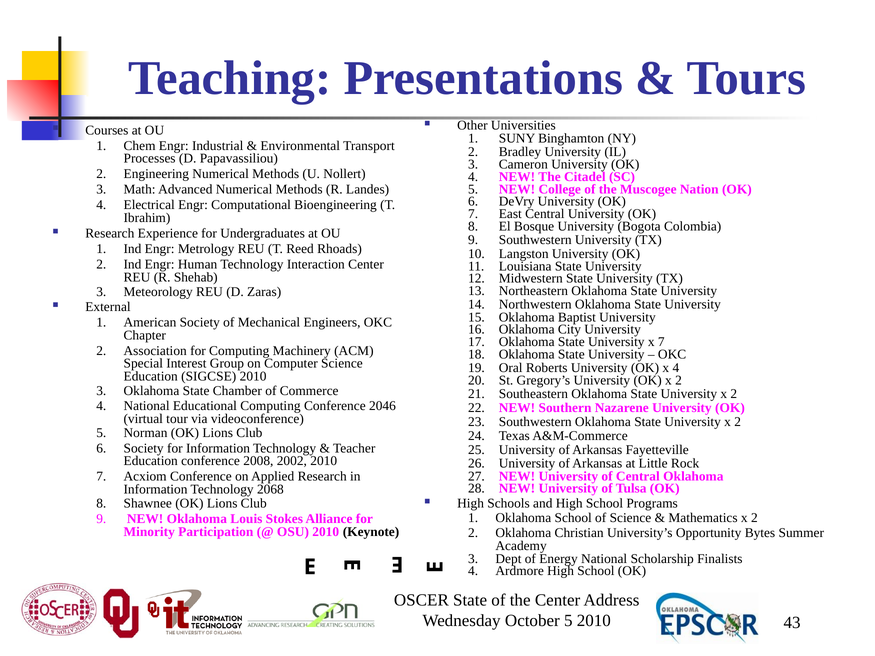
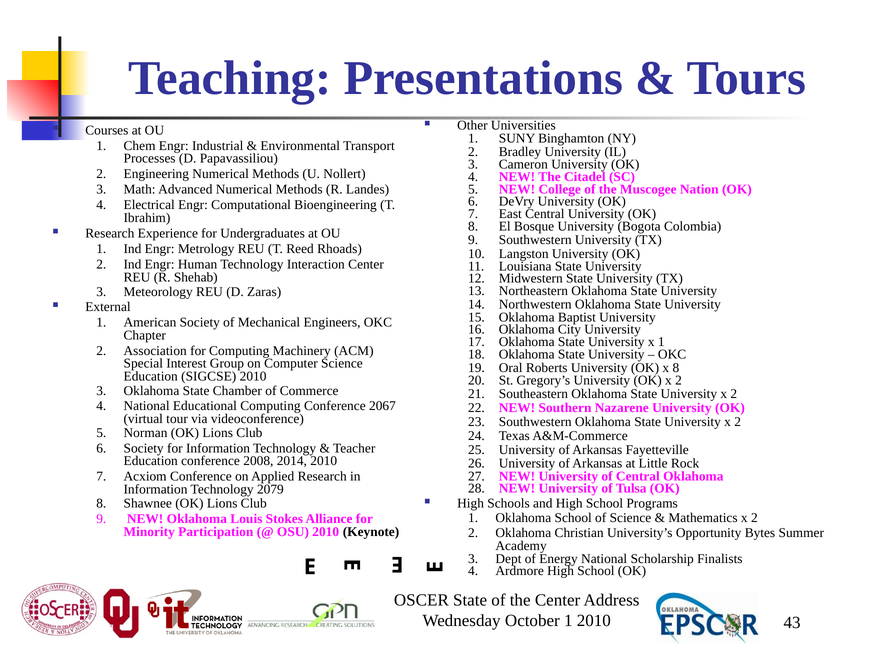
x 7: 7 -> 1 (661, 342)
x 4: 4 -> 8 (676, 368)
2046: 2046 -> 2067 (382, 406)
2002: 2002 -> 2014 (292, 461)
2068: 2068 -> 2079 (270, 490)
October 5: 5 -> 1 (568, 621)
